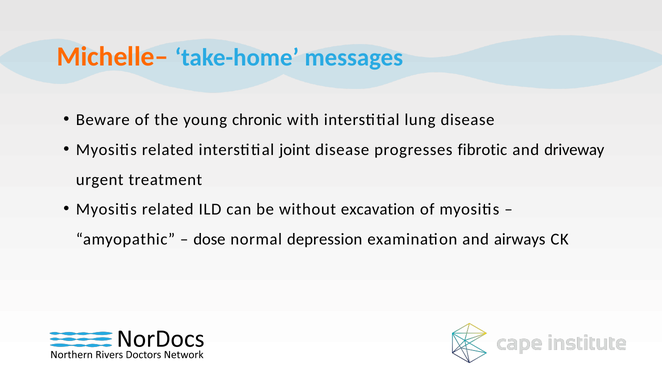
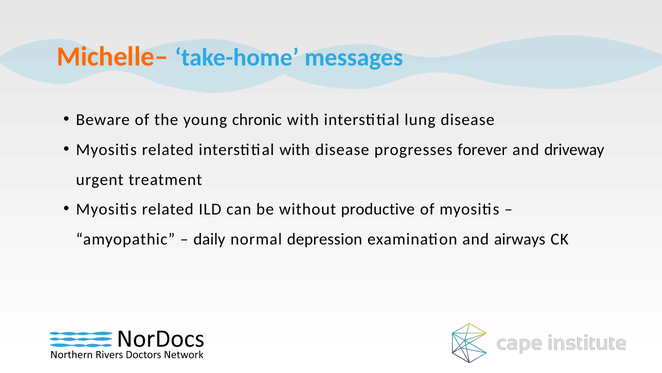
interstitial joint: joint -> with (295, 149)
fibrotic: fibrotic -> forever (482, 149)
excavation: excavation -> productive (378, 209)
dose: dose -> daily (209, 239)
